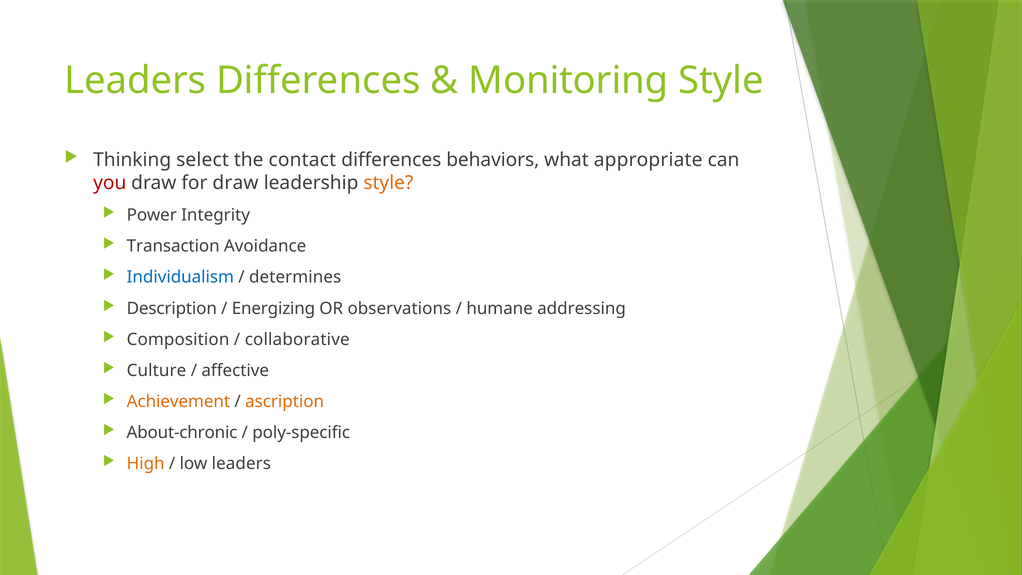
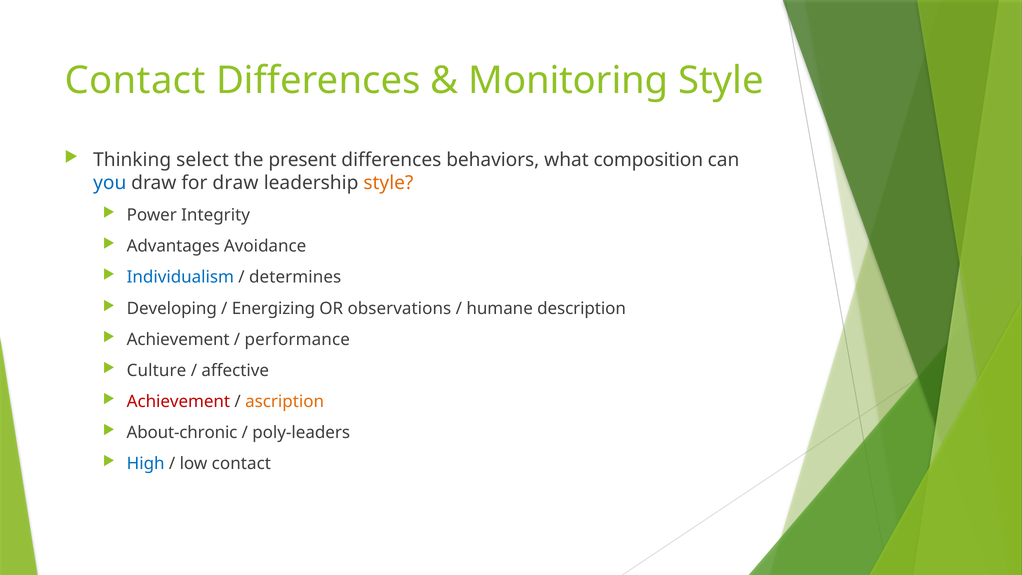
Leaders: Leaders -> Contact (135, 81)
contact: contact -> present (303, 160)
appropriate: appropriate -> composition (648, 160)
you colour: red -> blue (110, 183)
Transaction: Transaction -> Advantages (173, 246)
Description: Description -> Developing (172, 308)
addressing: addressing -> description (582, 308)
Composition: Composition -> Achievement (178, 339)
collaborative: collaborative -> performance (297, 339)
Achievement colour: orange -> red (178, 401)
poly-specific: poly-specific -> poly-leaders (301, 433)
High colour: orange -> blue (146, 464)
low leaders: leaders -> contact (241, 464)
